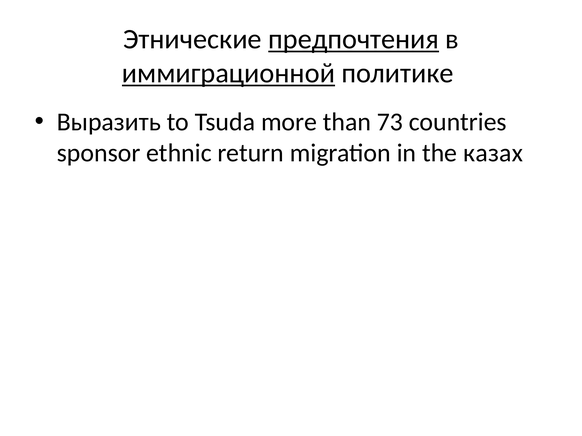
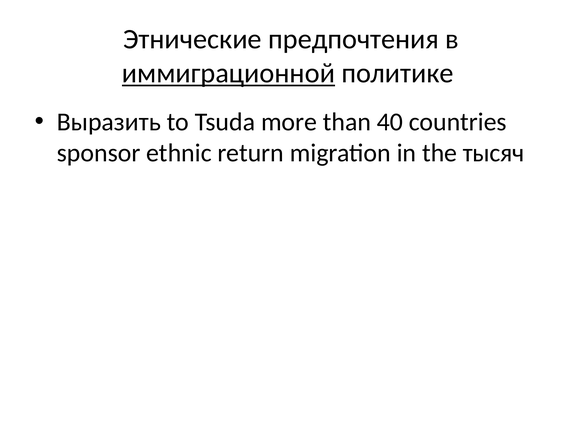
предпочтения underline: present -> none (354, 39)
73: 73 -> 40 (390, 122)
казах: казах -> тысяч (493, 153)
